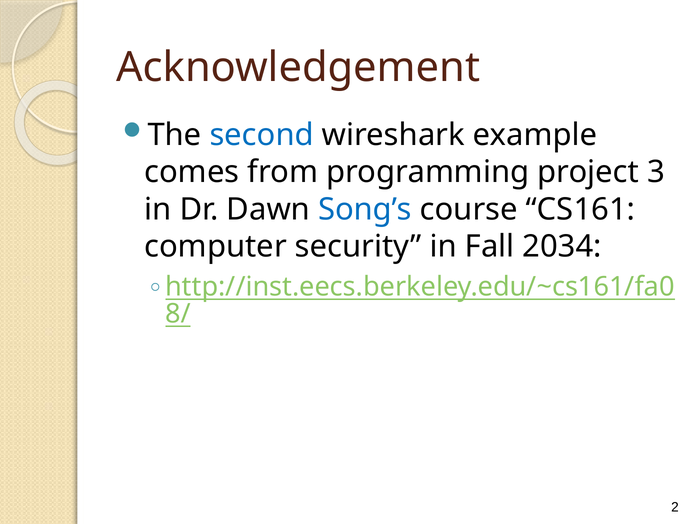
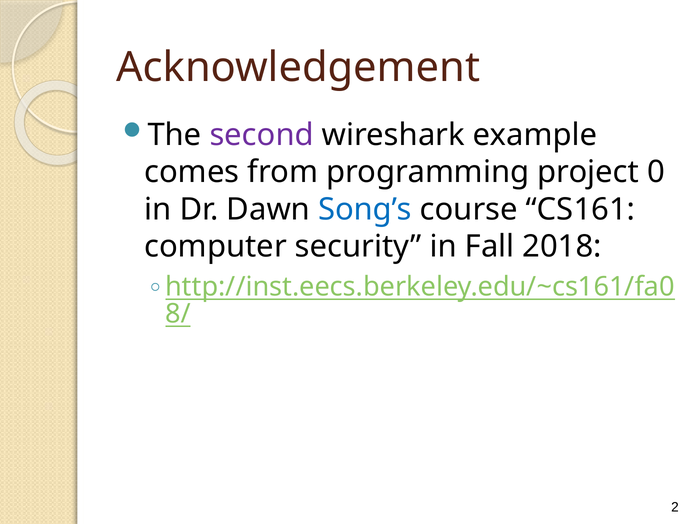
second colour: blue -> purple (262, 135)
3: 3 -> 0 (656, 172)
2034: 2034 -> 2018 (562, 247)
